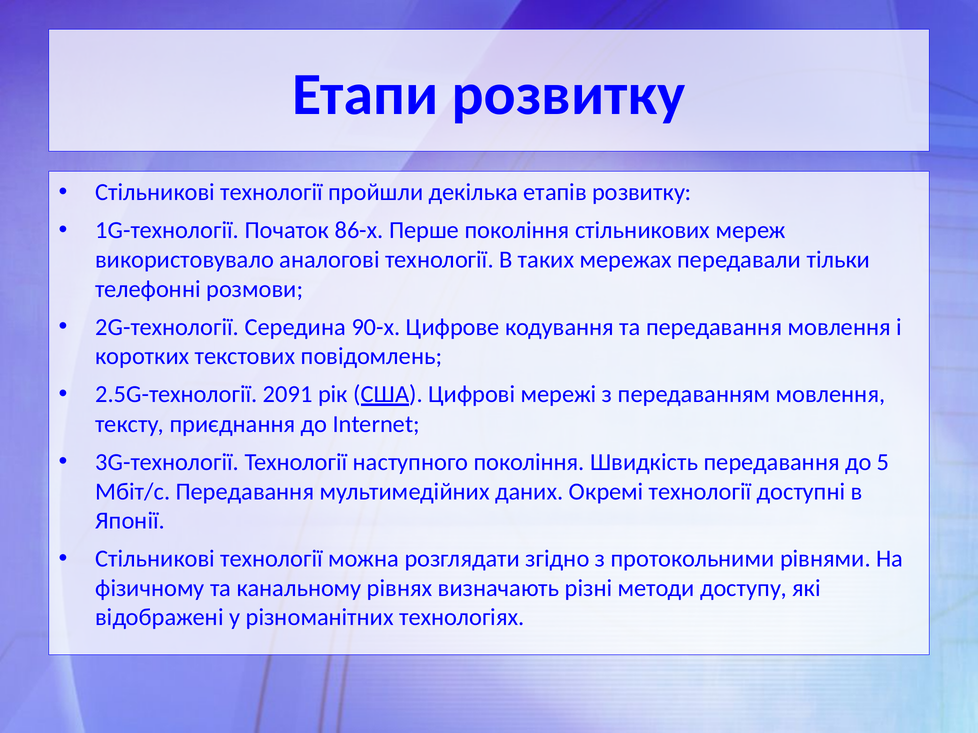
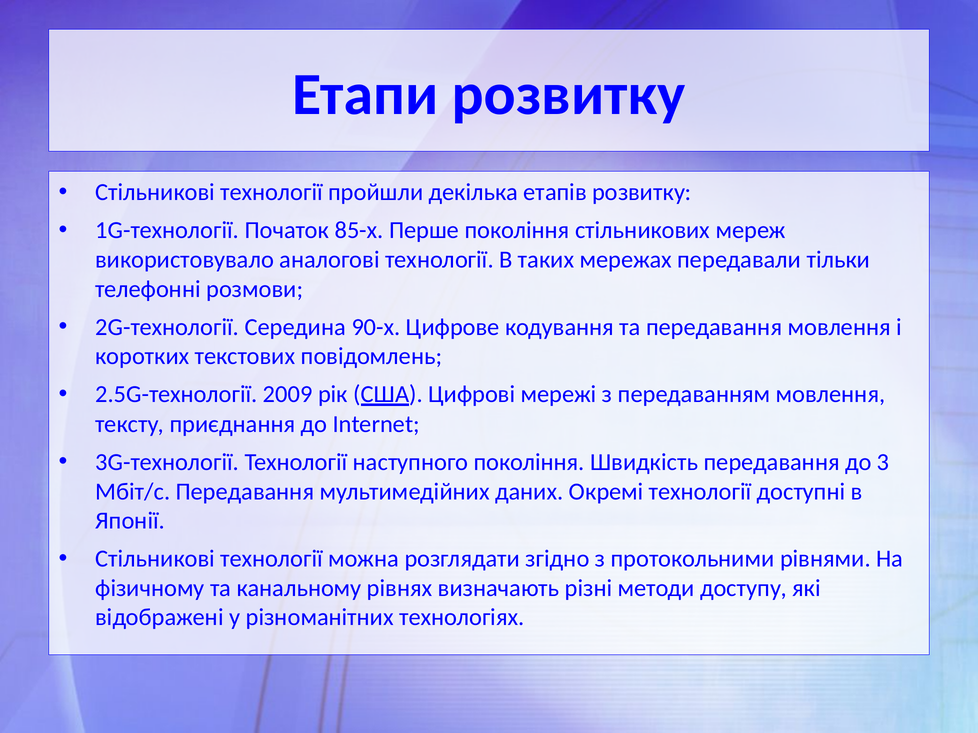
86-х: 86-х -> 85-х (359, 230)
2091: 2091 -> 2009 (288, 395)
5: 5 -> 3 (883, 462)
